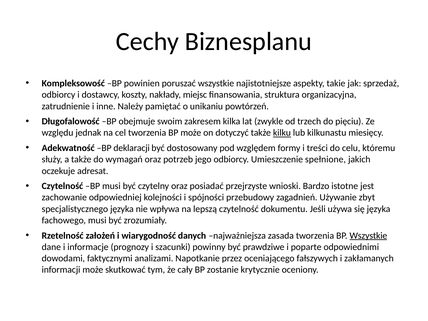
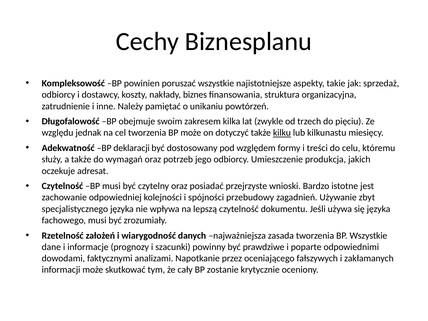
miejsc: miejsc -> biznes (195, 95)
spełnione: spełnione -> produkcja (326, 159)
Wszystkie underline: present -> none (368, 236)
